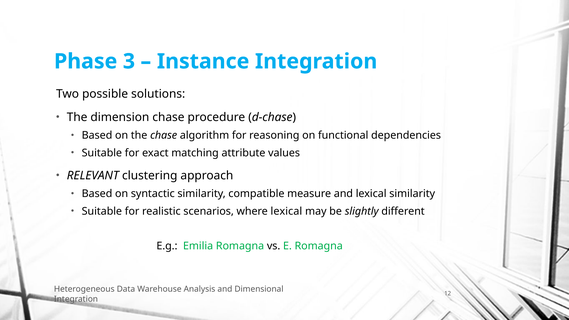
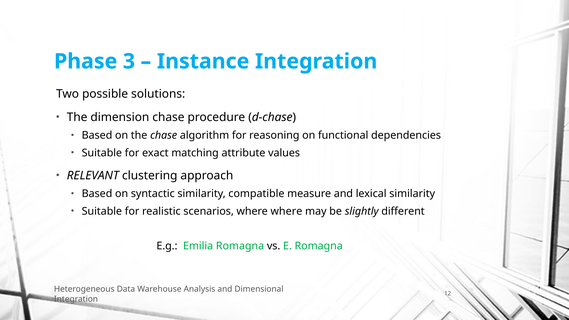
where lexical: lexical -> where (286, 211)
